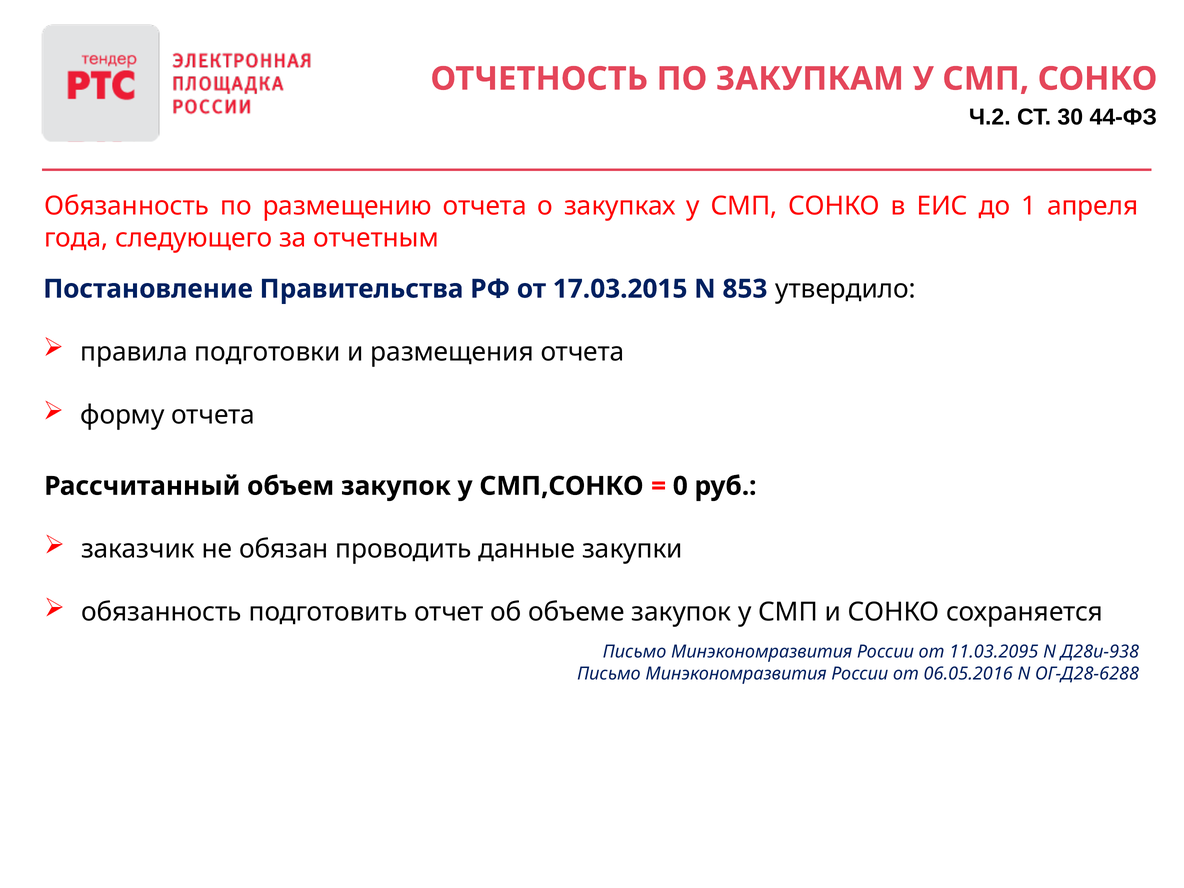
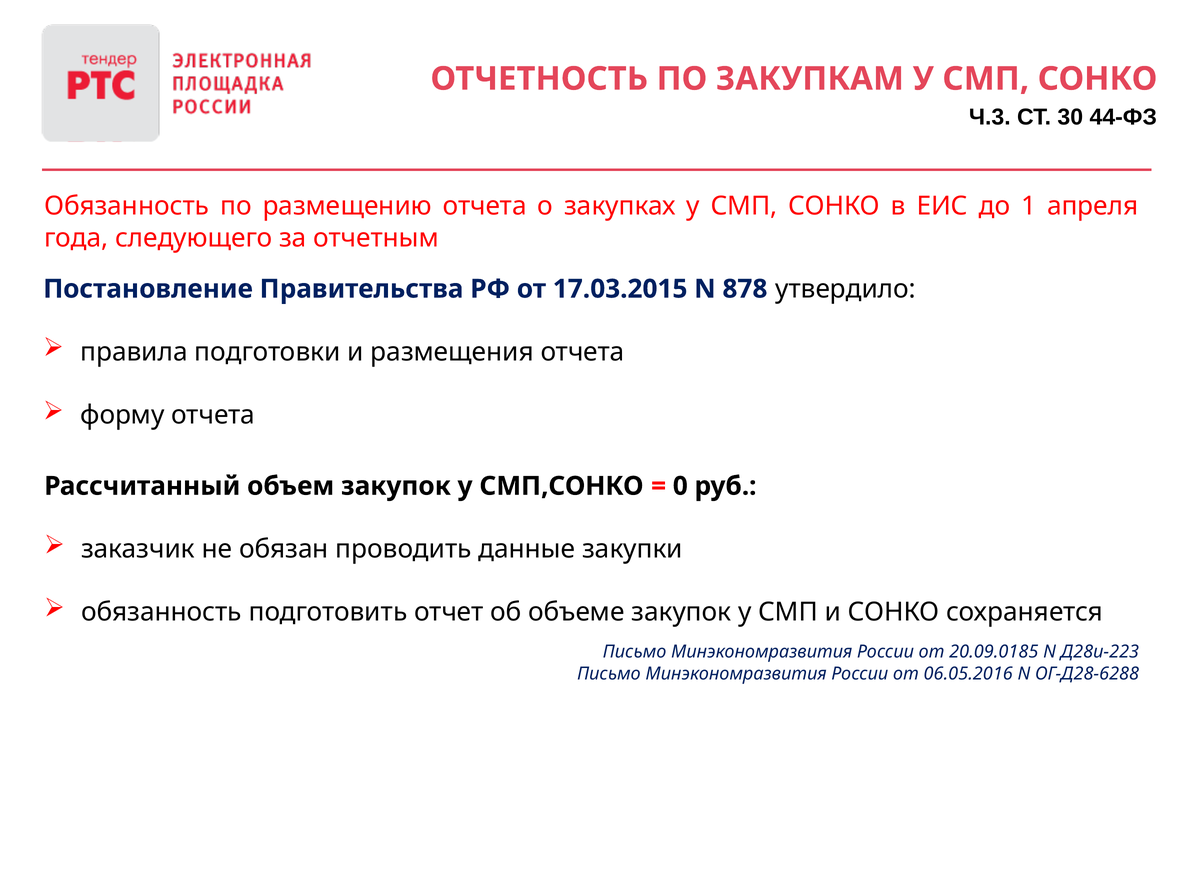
Ч.2: Ч.2 -> Ч.3 (990, 117)
853: 853 -> 878 (745, 289)
11.03.2095: 11.03.2095 -> 20.09.0185 (994, 652)
Д28и-938: Д28и-938 -> Д28и-223 (1100, 652)
